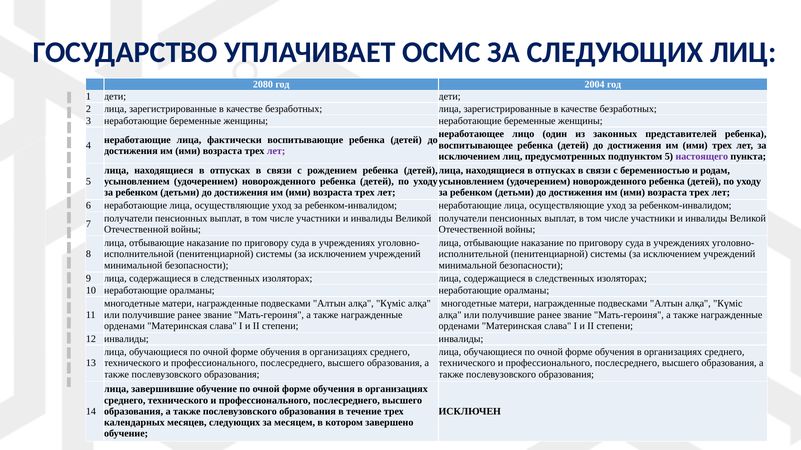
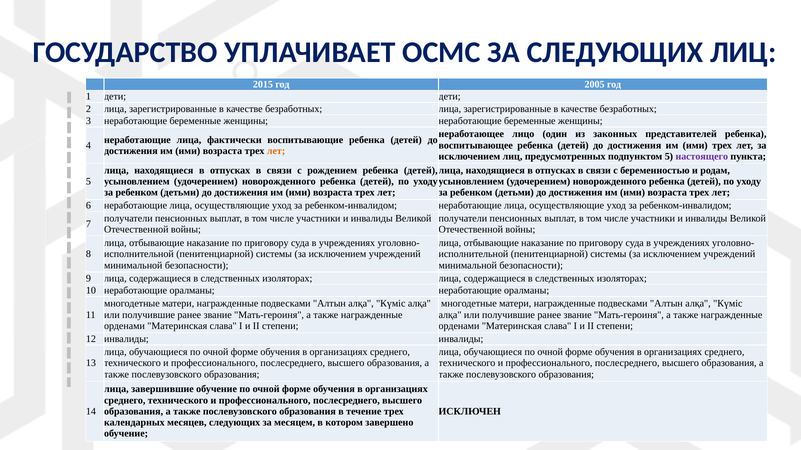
2080: 2080 -> 2015 (263, 85)
2004: 2004 -> 2005 (595, 85)
лет colour: purple -> orange (276, 151)
